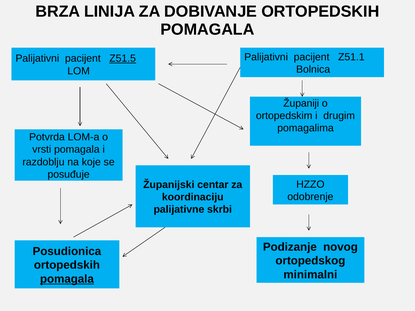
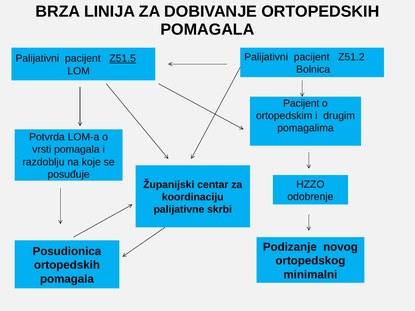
Z51.1: Z51.1 -> Z51.2 (351, 57)
Županiji: Županiji -> Pacijent (301, 103)
pomagala underline: present -> none (67, 279)
